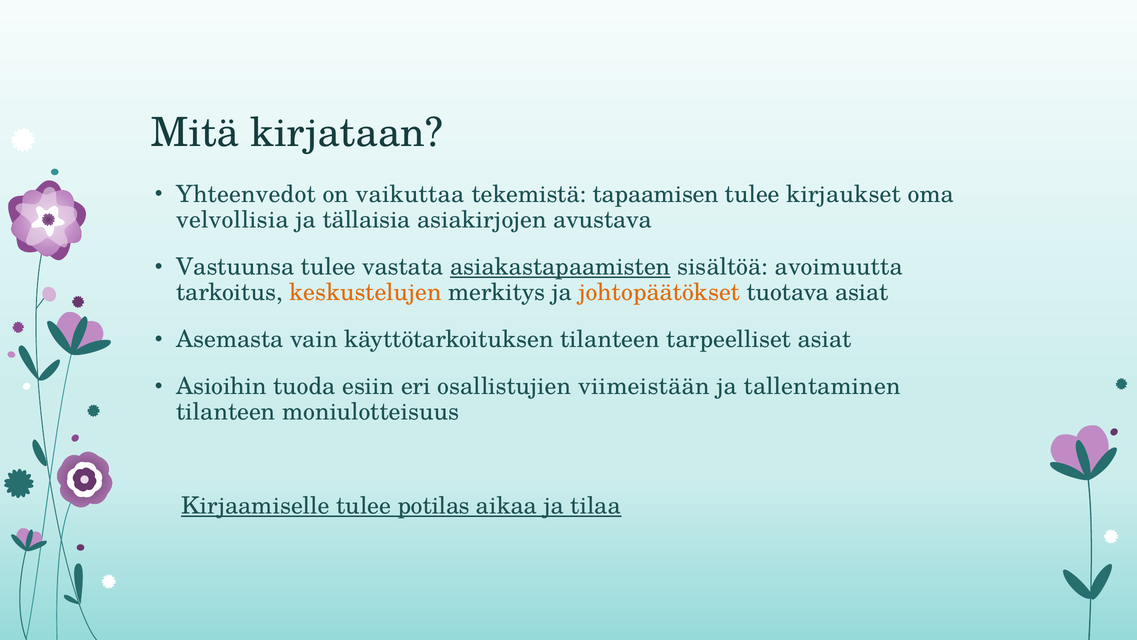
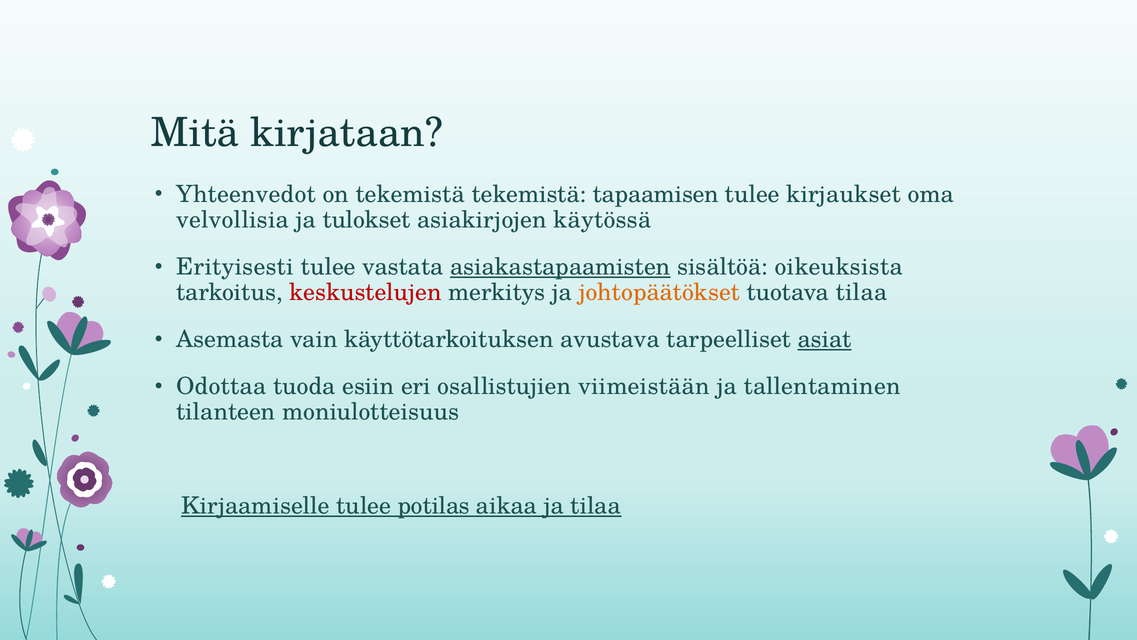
on vaikuttaa: vaikuttaa -> tekemistä (410, 194)
tällaisia: tällaisia -> tulokset (367, 220)
avustava: avustava -> käytössä (602, 220)
Vastuunsa: Vastuunsa -> Erityisesti (235, 267)
avoimuutta: avoimuutta -> oikeuksista (839, 267)
keskustelujen colour: orange -> red (365, 292)
tuotava asiat: asiat -> tilaa (862, 292)
käyttötarkoituksen tilanteen: tilanteen -> avustava (610, 339)
asiat underline: none -> present (825, 339)
Asioihin: Asioihin -> Odottaa (221, 386)
